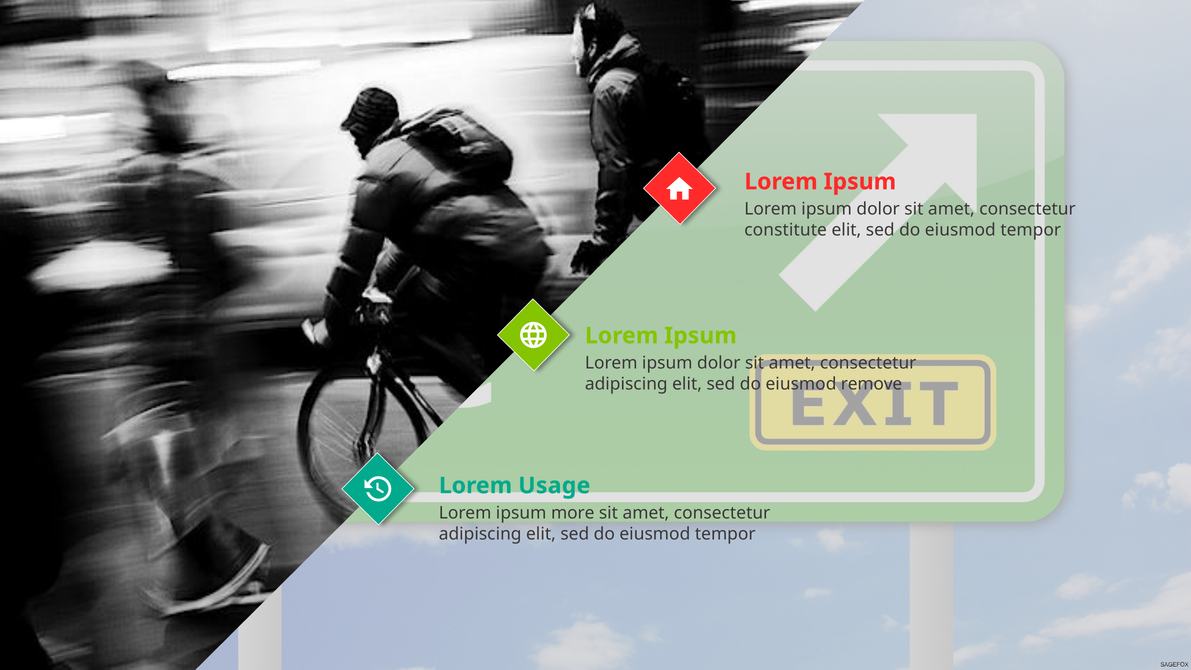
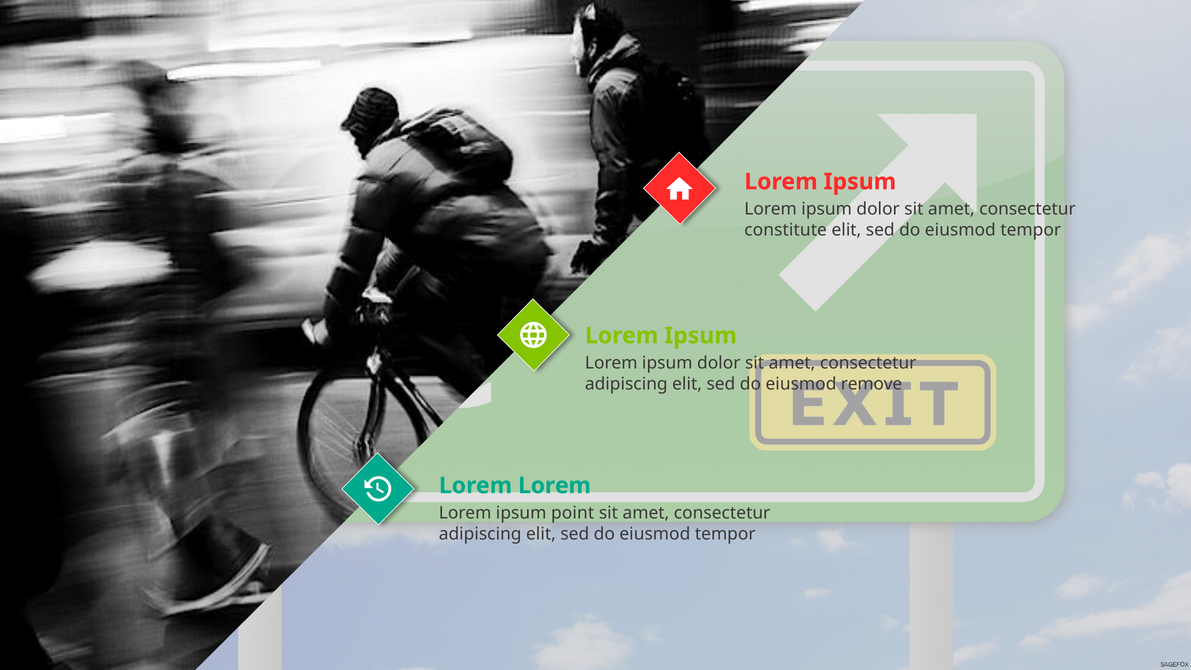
Usage: Usage -> Lorem (555, 486)
more: more -> point (573, 513)
